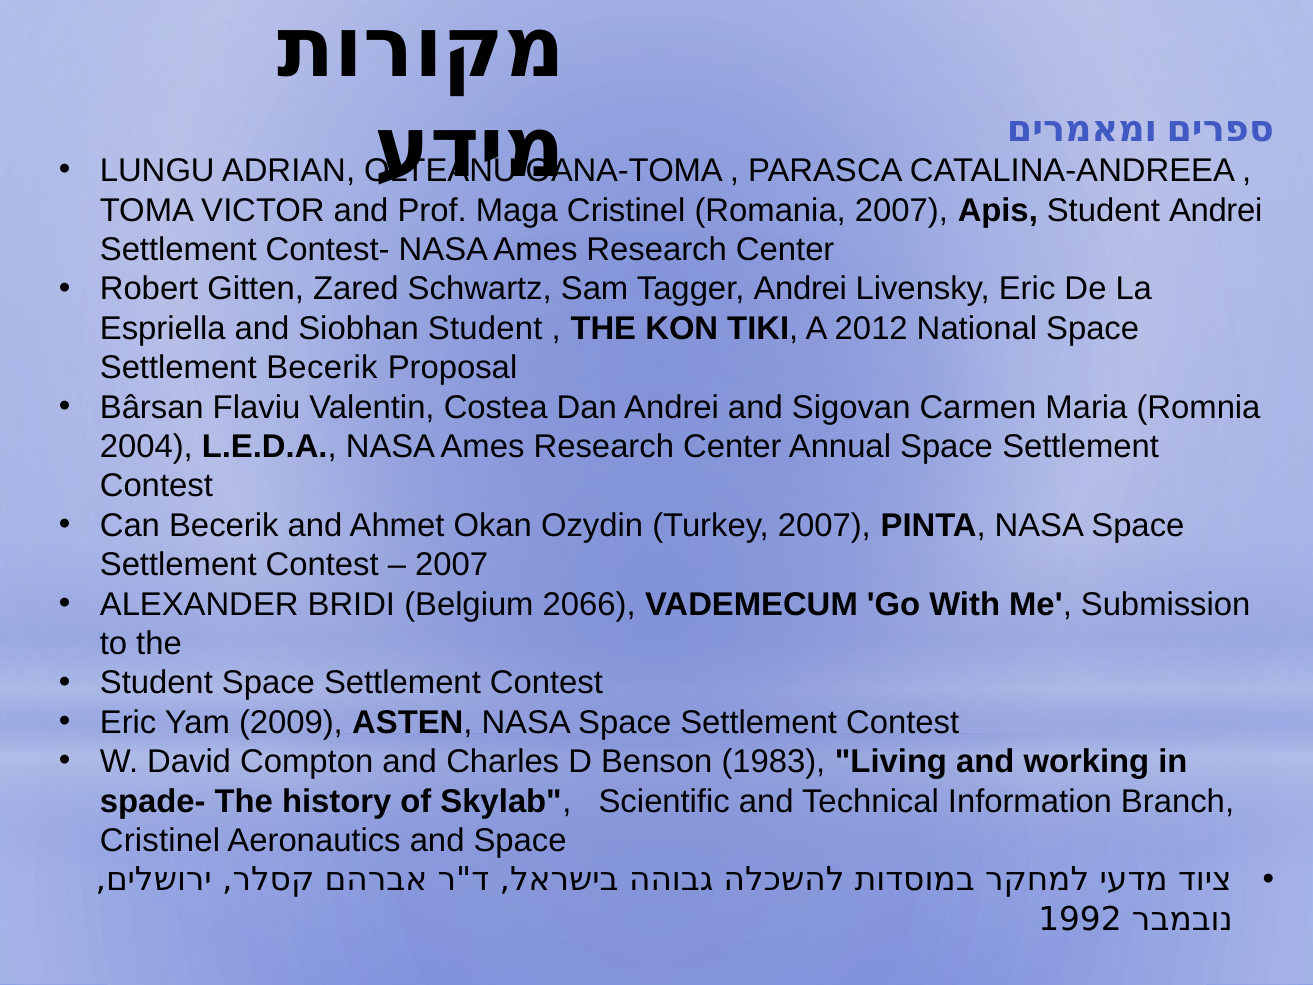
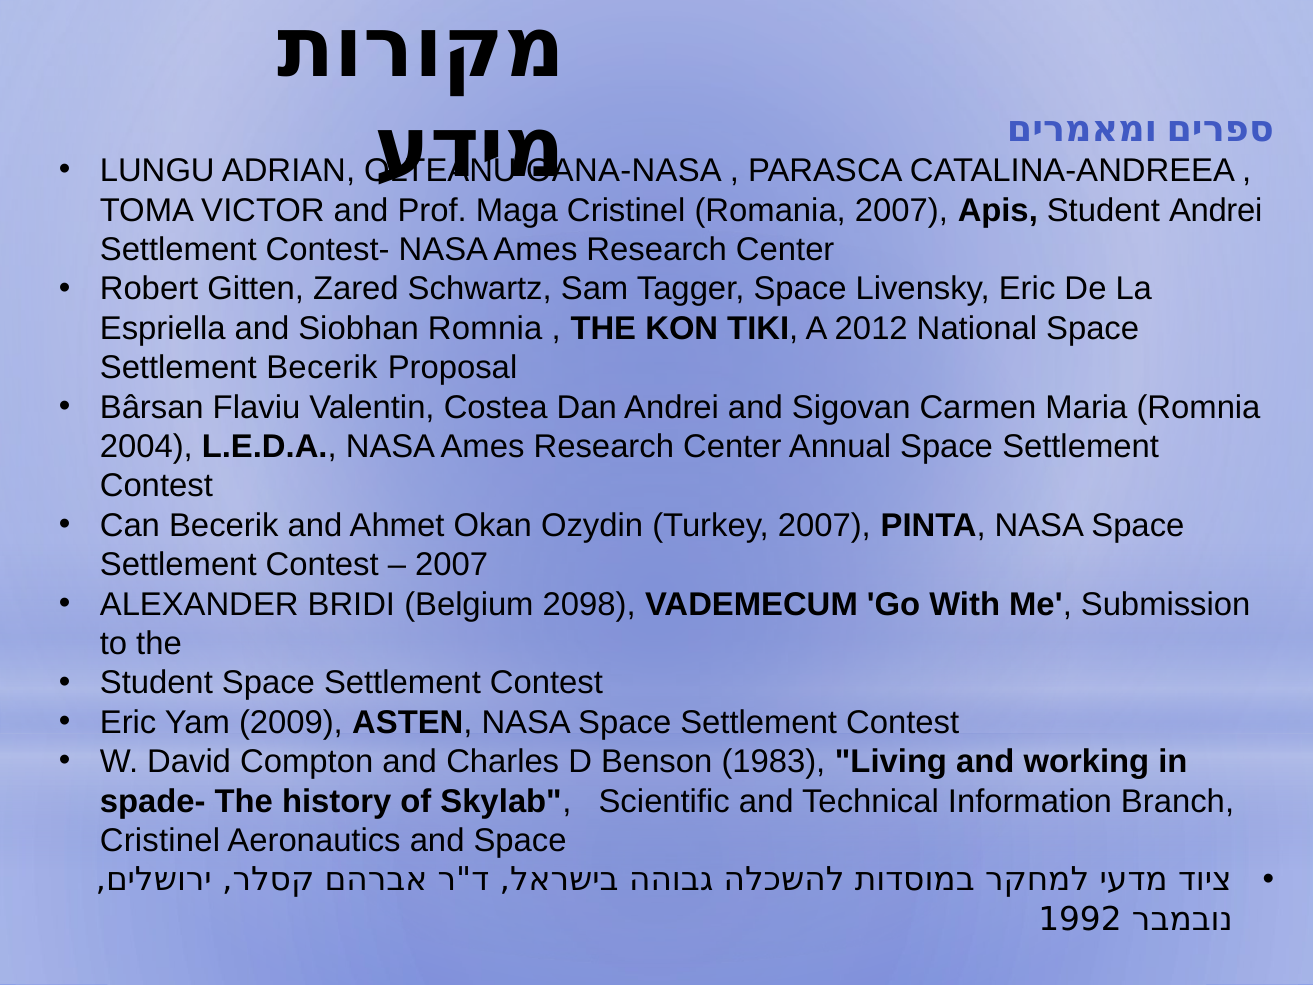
OANA-TOMA: OANA-TOMA -> OANA-NASA (624, 171)
Tagger Andrei: Andrei -> Space (800, 289)
Siobhan Student: Student -> Romnia (485, 328)
2066: 2066 -> 2098 (589, 604)
